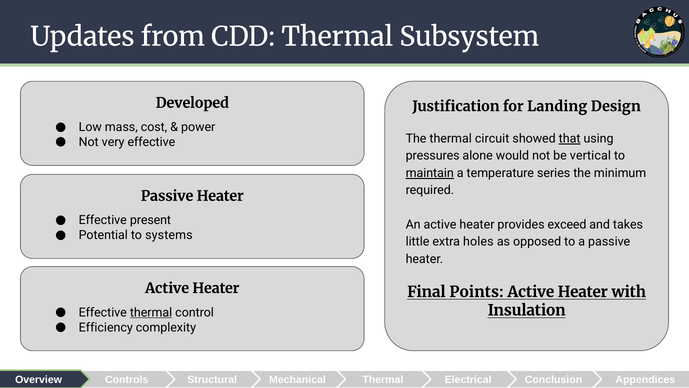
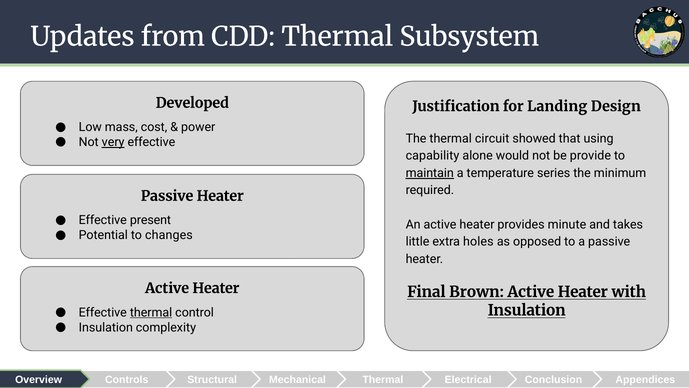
very underline: none -> present (113, 142)
that underline: present -> none (570, 139)
pressures: pressures -> capability (433, 156)
vertical: vertical -> provide (590, 156)
exceed: exceed -> minute (567, 224)
systems: systems -> changes (169, 235)
Points: Points -> Brown (476, 292)
Efficiency: Efficiency -> Insulation (106, 327)
